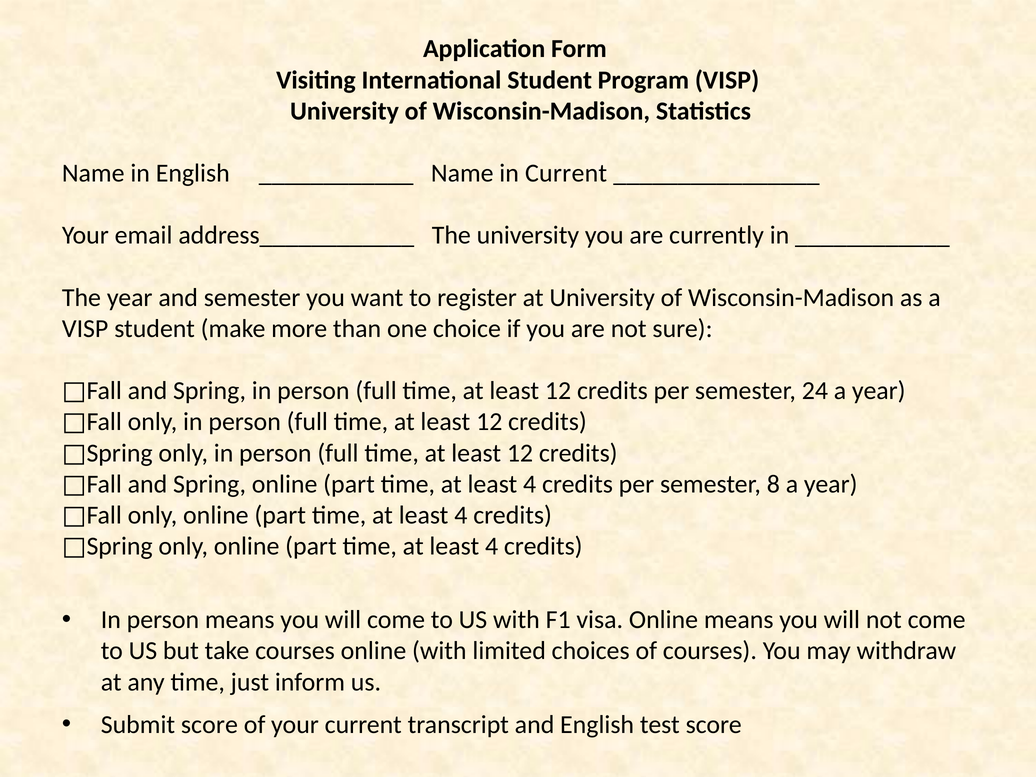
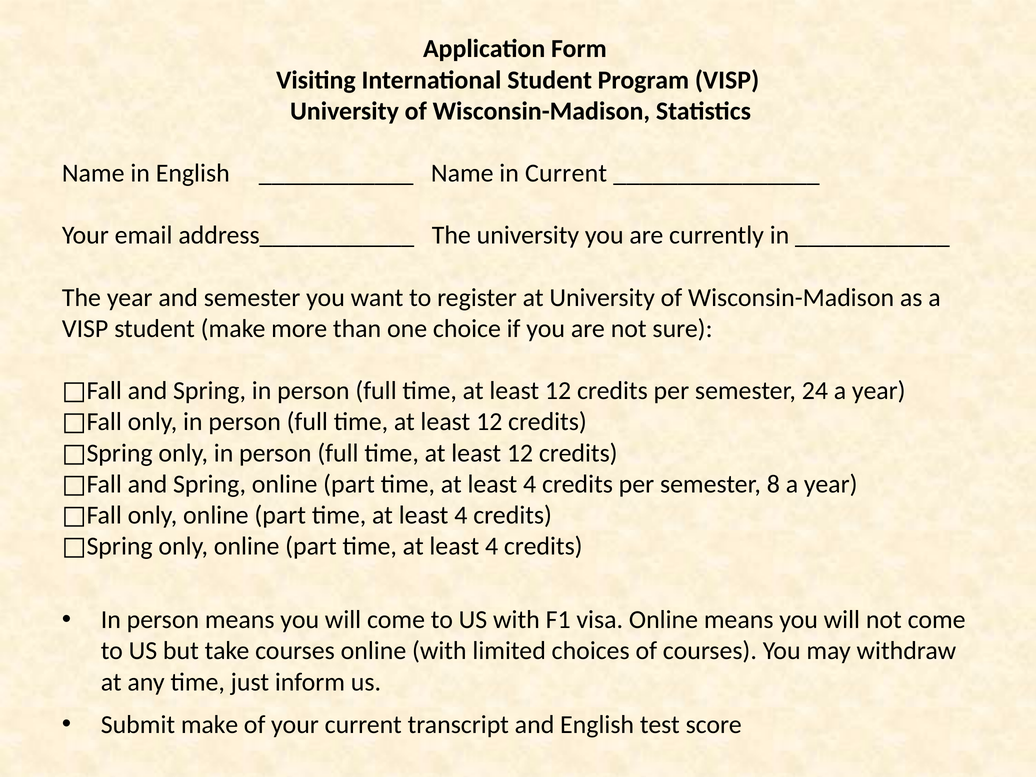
Submit score: score -> make (210, 725)
